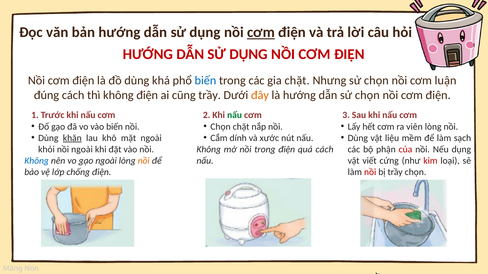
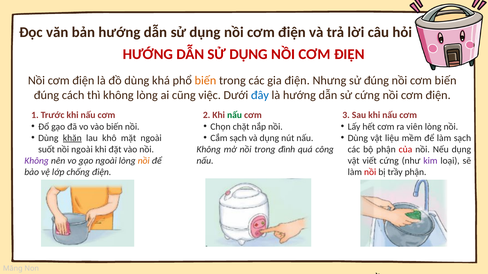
cơm underline: present -> none (261, 32)
biến colour: blue -> orange (205, 81)
gia chặt: chặt -> điện (297, 81)
Nhưng sử chọn: chọn -> đúng (376, 81)
cơm luận: luận -> biến (446, 81)
không điện: điện -> lòng (147, 95)
cũng trầy: trầy -> việc (210, 95)
đây colour: orange -> blue (260, 95)
dẫn sử chọn: chọn -> cứng (367, 95)
Cắm dính: dính -> sạch (238, 138)
và xước: xước -> dụng (269, 138)
khỏi: khỏi -> suốt (47, 150)
trong điện: điện -> đình (287, 150)
quá cách: cách -> công (325, 150)
Không colour: blue -> purple (37, 161)
kim colour: red -> purple (430, 161)
trầy chọn: chọn -> phận (416, 172)
